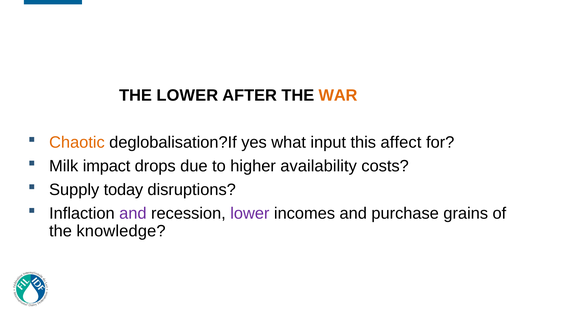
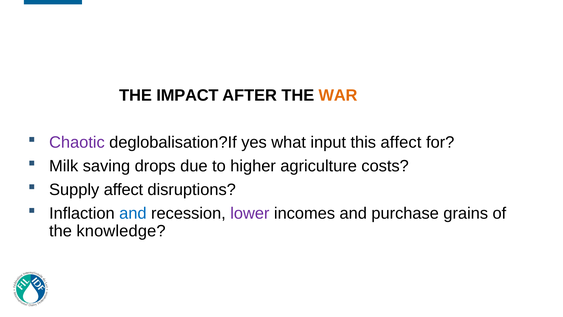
THE LOWER: LOWER -> IMPACT (187, 95)
Chaotic colour: orange -> purple (77, 142)
impact: impact -> saving (106, 166)
availability: availability -> agriculture (319, 166)
Supply today: today -> affect (123, 190)
and colour: purple -> blue (133, 213)
